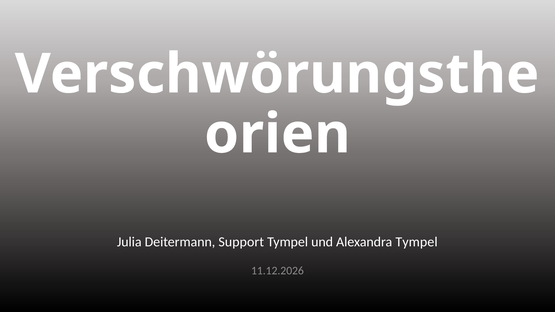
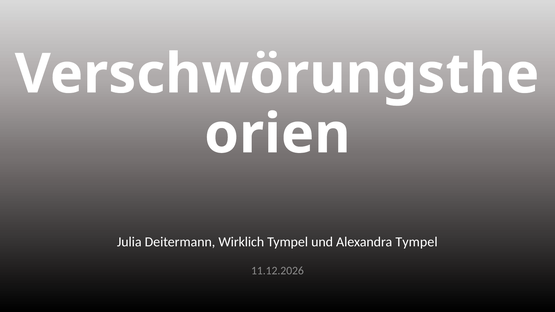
Support: Support -> Wirklich (241, 242)
